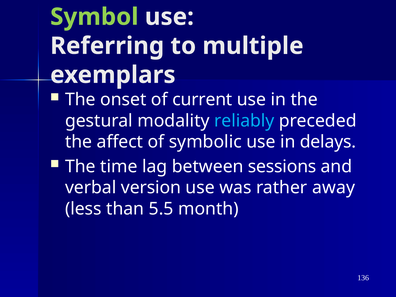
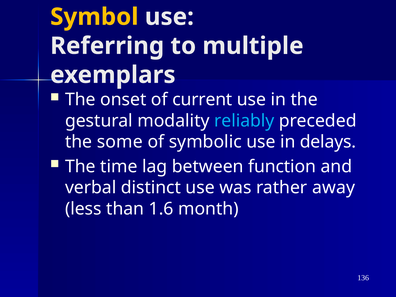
Symbol colour: light green -> yellow (94, 17)
affect: affect -> some (120, 142)
sessions: sessions -> function (282, 166)
version: version -> distinct (151, 188)
5.5: 5.5 -> 1.6 (161, 209)
